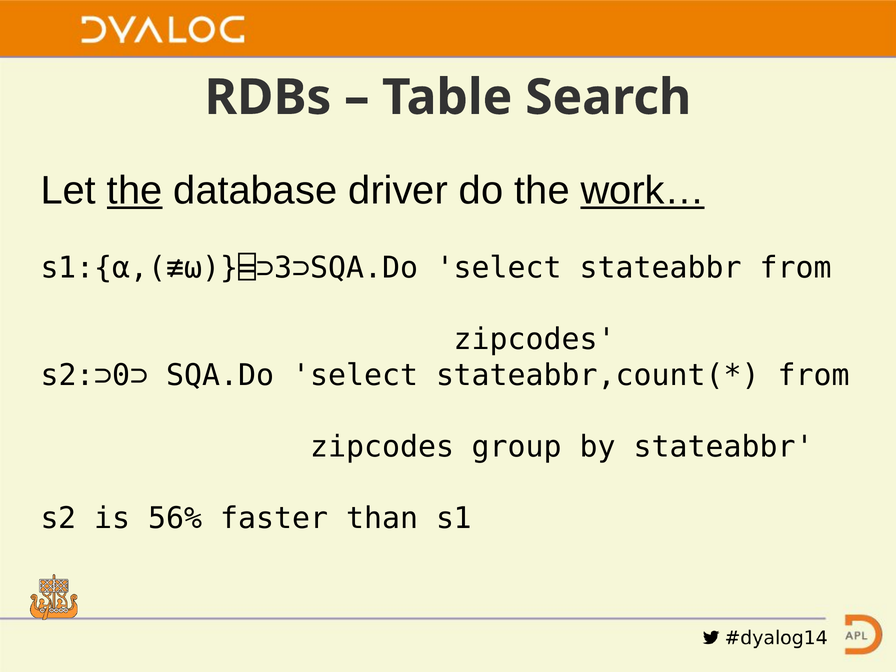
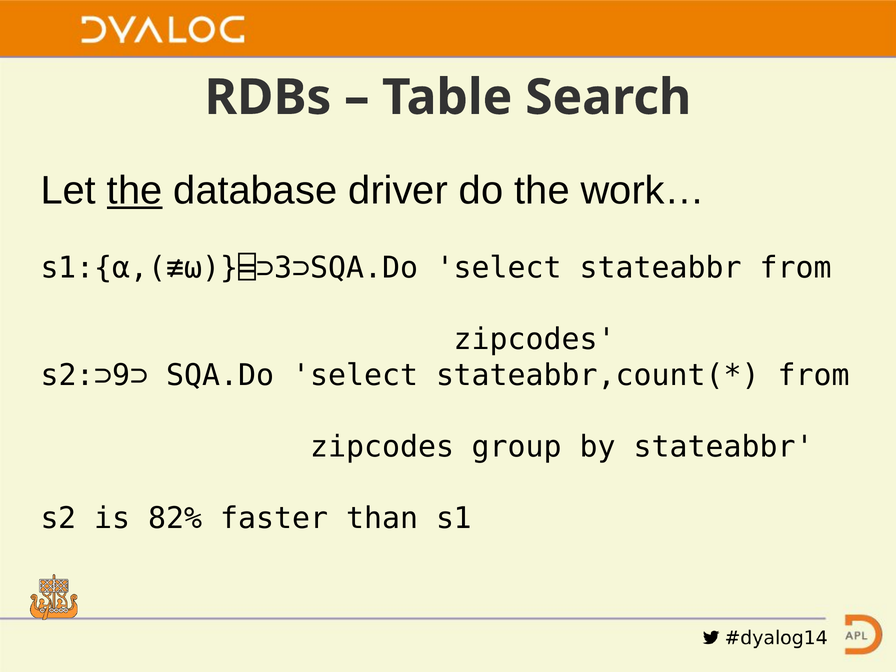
work… underline: present -> none (643, 191)
s2:⊃0⊃: s2:⊃0⊃ -> s2:⊃9⊃ (94, 375)
56%: 56% -> 82% (175, 519)
